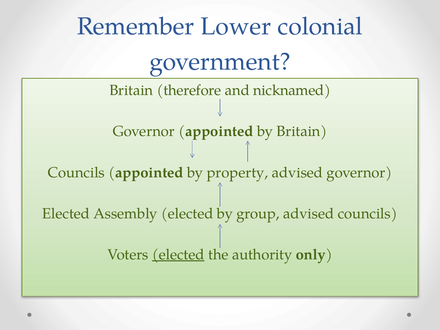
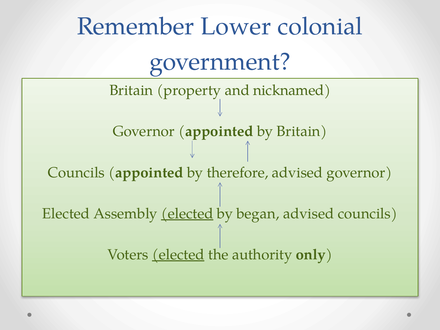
therefore: therefore -> property (189, 90)
property: property -> therefore (238, 173)
elected underline: none -> present (187, 214)
group: group -> began (258, 214)
